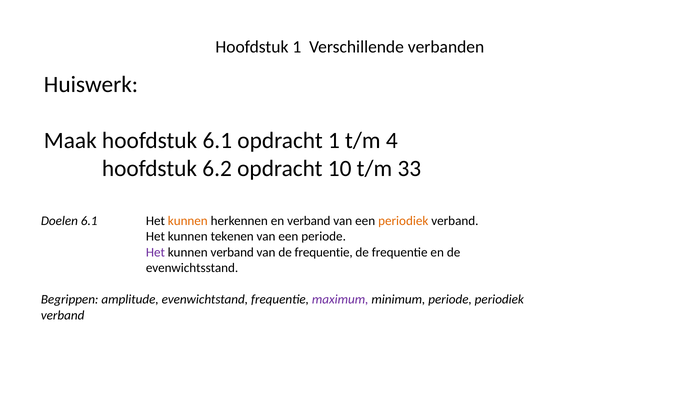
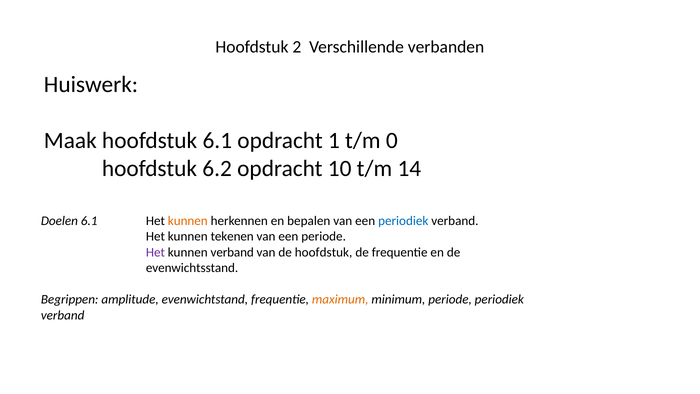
Hoofdstuk 1: 1 -> 2 (297, 47)
4: 4 -> 0 (392, 141)
33: 33 -> 14 (409, 169)
en verband: verband -> bepalen (309, 221)
periodiek colour: orange -> blue (403, 221)
van de frequentie: frequentie -> hoofdstuk (324, 252)
maximum colour: purple -> orange (340, 299)
